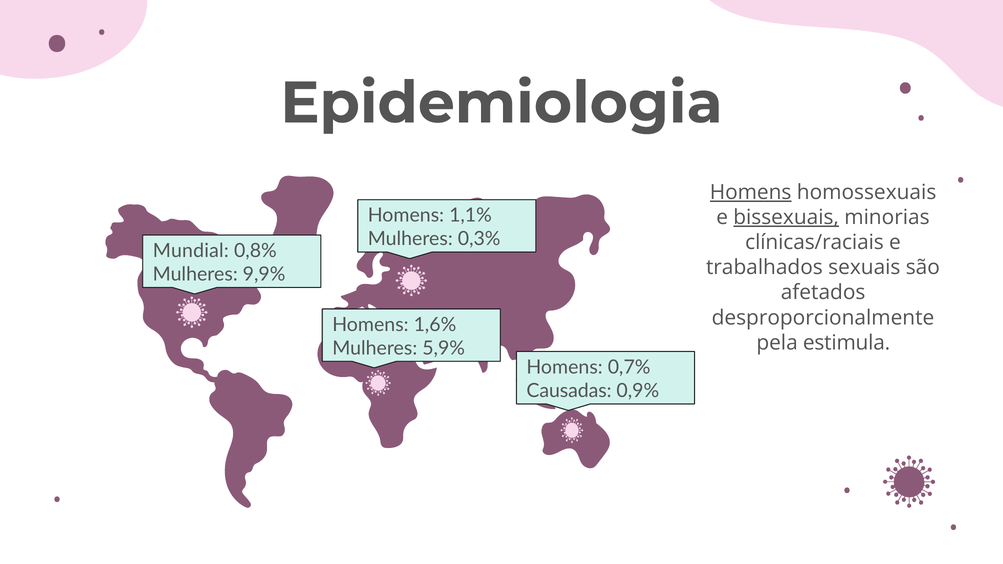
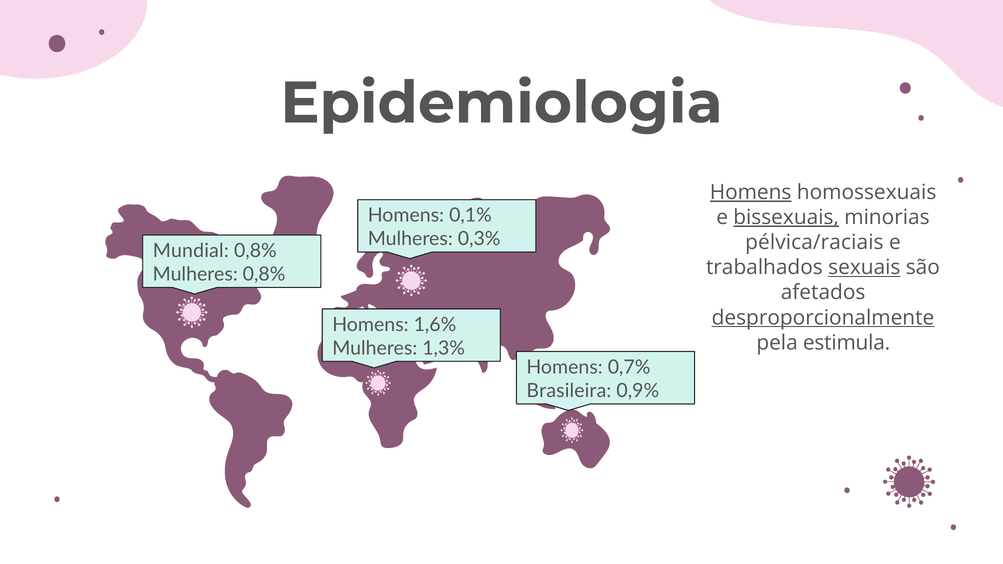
1,1%: 1,1% -> 0,1% (470, 216)
clínicas/raciais: clínicas/raciais -> pélvica/raciais (814, 243)
sexuais underline: none -> present (864, 268)
Mulheres 9,9%: 9,9% -> 0,8% (264, 274)
desproporcionalmente underline: none -> present (823, 318)
5,9%: 5,9% -> 1,3% (444, 348)
Causadas: Causadas -> Brasileira (569, 391)
